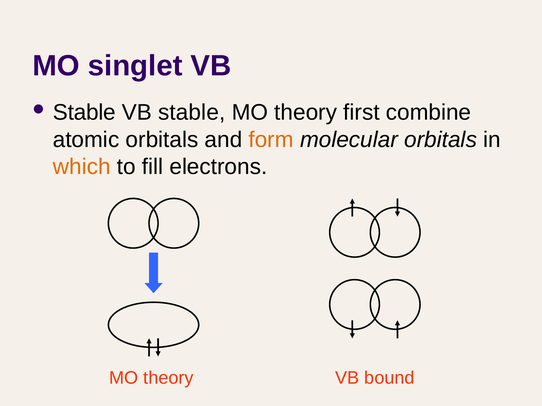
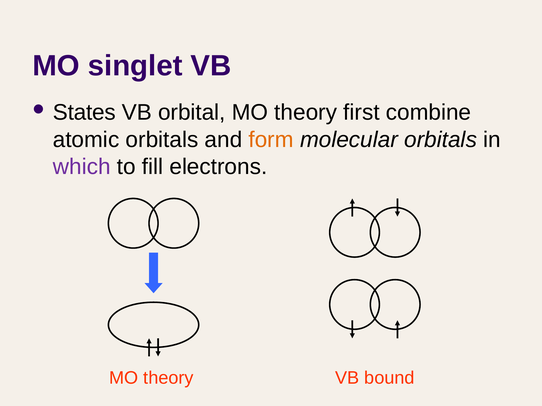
Stable: Stable -> States (84, 113)
VB stable: stable -> orbital (192, 113)
which colour: orange -> purple (82, 167)
